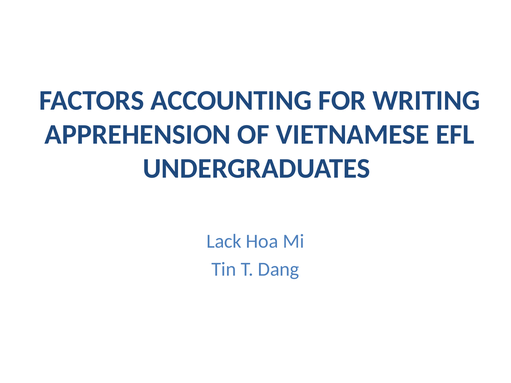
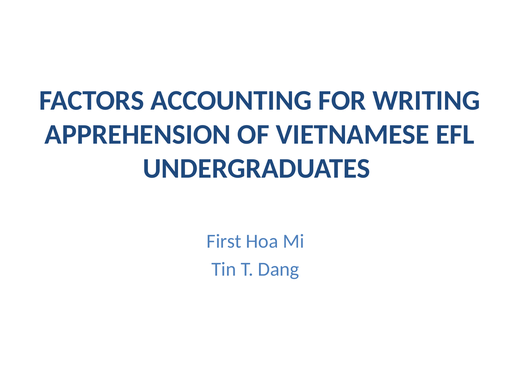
Lack: Lack -> First (224, 242)
